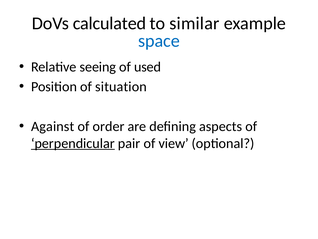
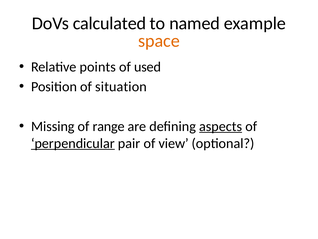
similar: similar -> named (195, 23)
space colour: blue -> orange (159, 41)
seeing: seeing -> points (98, 67)
Against: Against -> Missing (53, 126)
order: order -> range (109, 126)
aspects underline: none -> present (221, 126)
